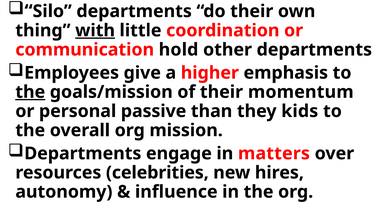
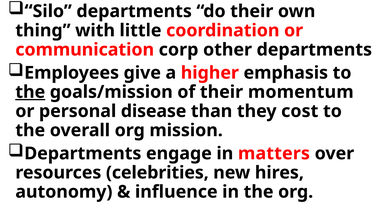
with underline: present -> none (95, 31)
hold: hold -> corp (179, 50)
passive: passive -> disease (154, 111)
kids: kids -> cost (300, 111)
